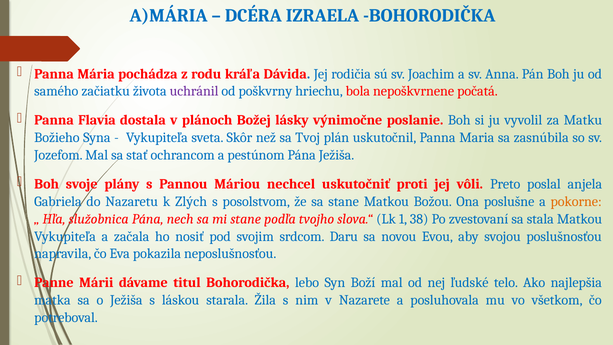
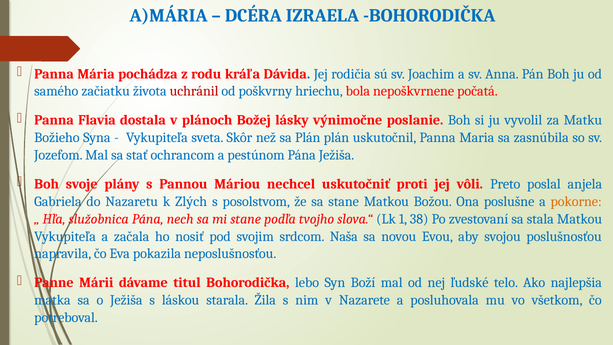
uchránil colour: purple -> red (194, 91)
sa Tvoj: Tvoj -> Plán (308, 138)
Daru: Daru -> Naša (344, 236)
